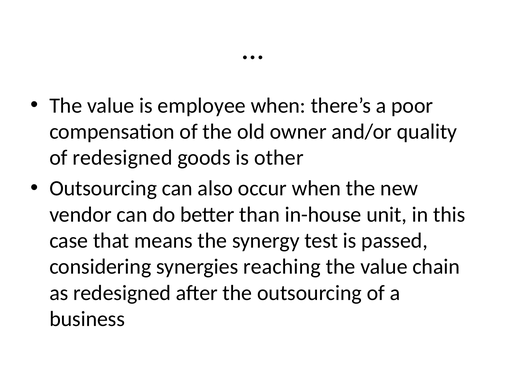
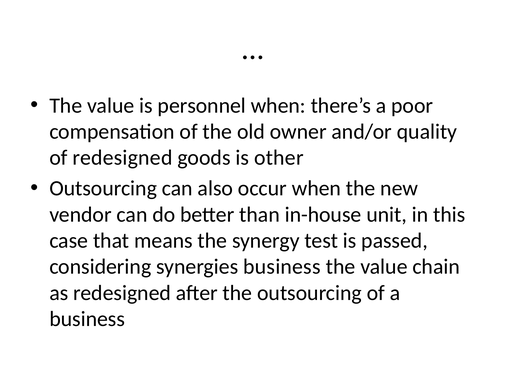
employee: employee -> personnel (202, 106)
synergies reaching: reaching -> business (282, 267)
